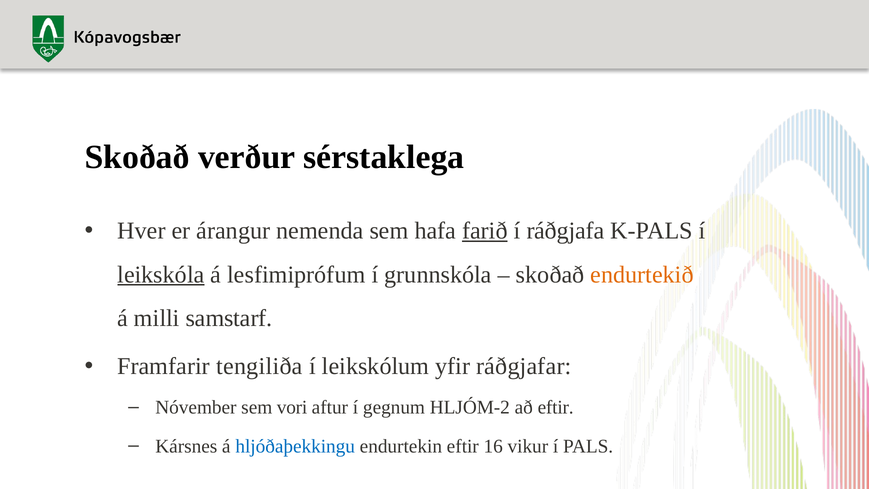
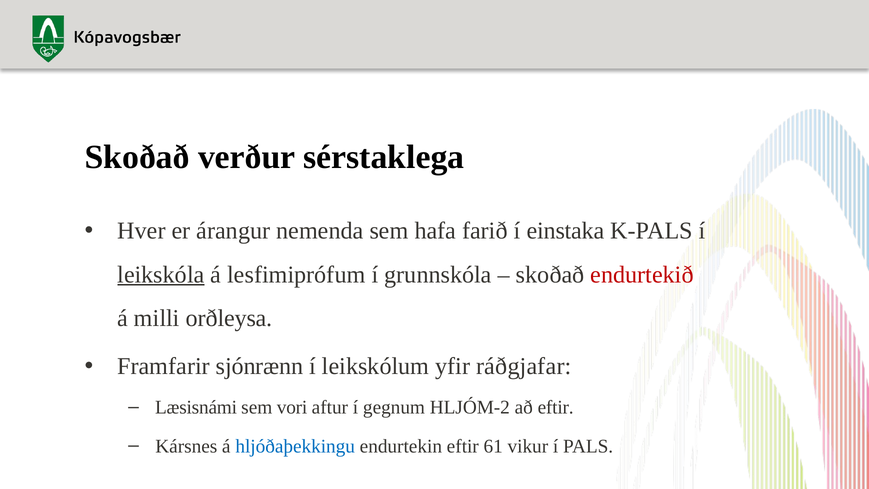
farið underline: present -> none (485, 231)
ráðgjafa: ráðgjafa -> einstaka (565, 231)
endurtekið colour: orange -> red (642, 274)
samstarf: samstarf -> orðleysa (229, 318)
tengiliða: tengiliða -> sjónrænn (260, 366)
Nóvember: Nóvember -> Læsisnámi (196, 407)
16: 16 -> 61 (493, 446)
